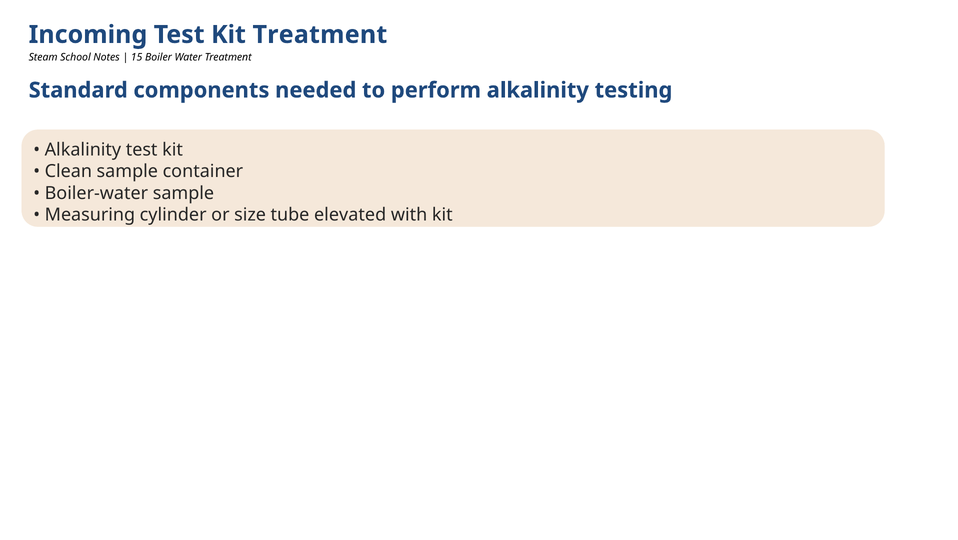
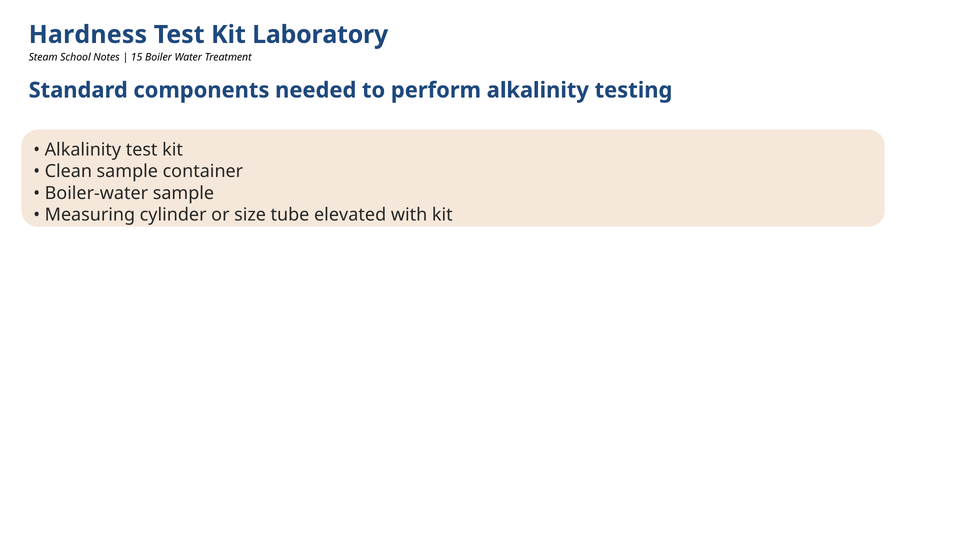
Incoming: Incoming -> Hardness (88, 35)
Kit Treatment: Treatment -> Laboratory (320, 35)
